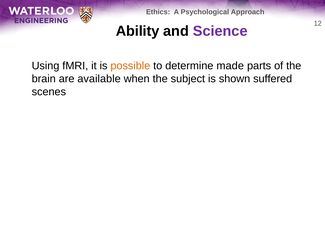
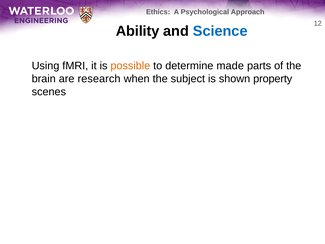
Science colour: purple -> blue (220, 31)
available: available -> research (99, 79)
suffered: suffered -> property (273, 79)
